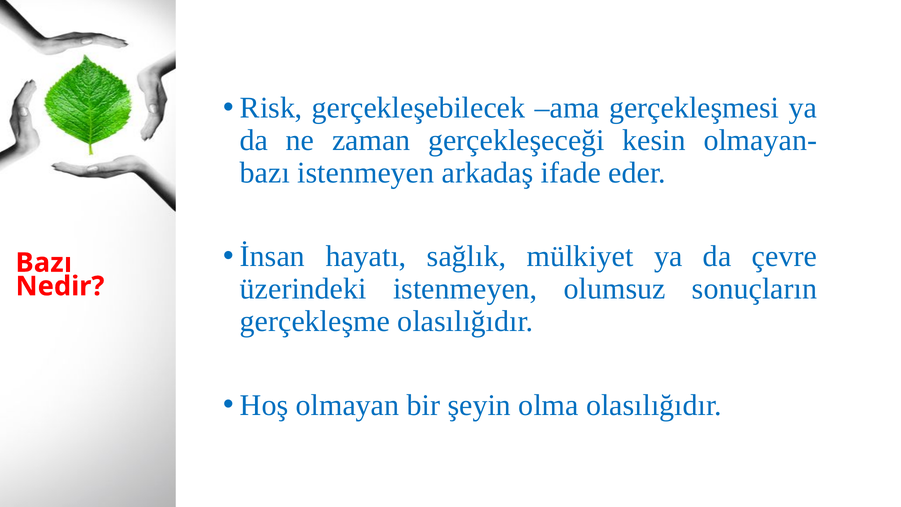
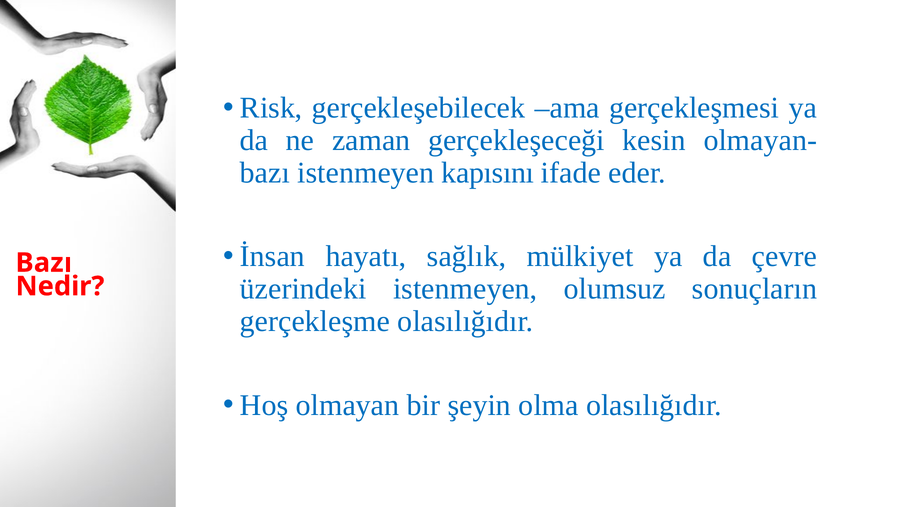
arkadaş: arkadaş -> kapısını (488, 173)
